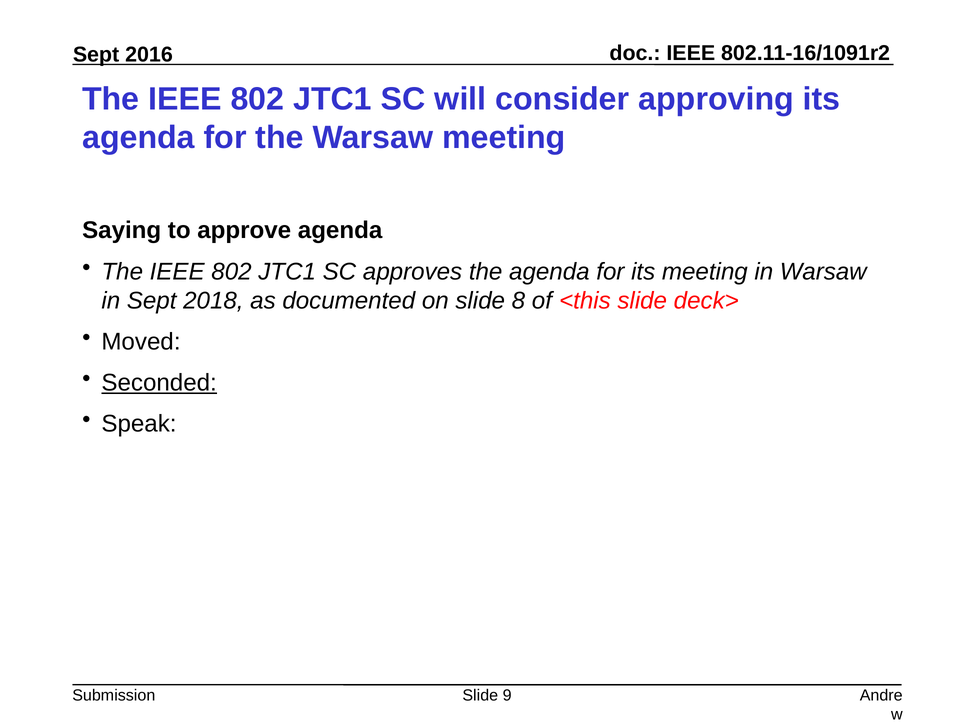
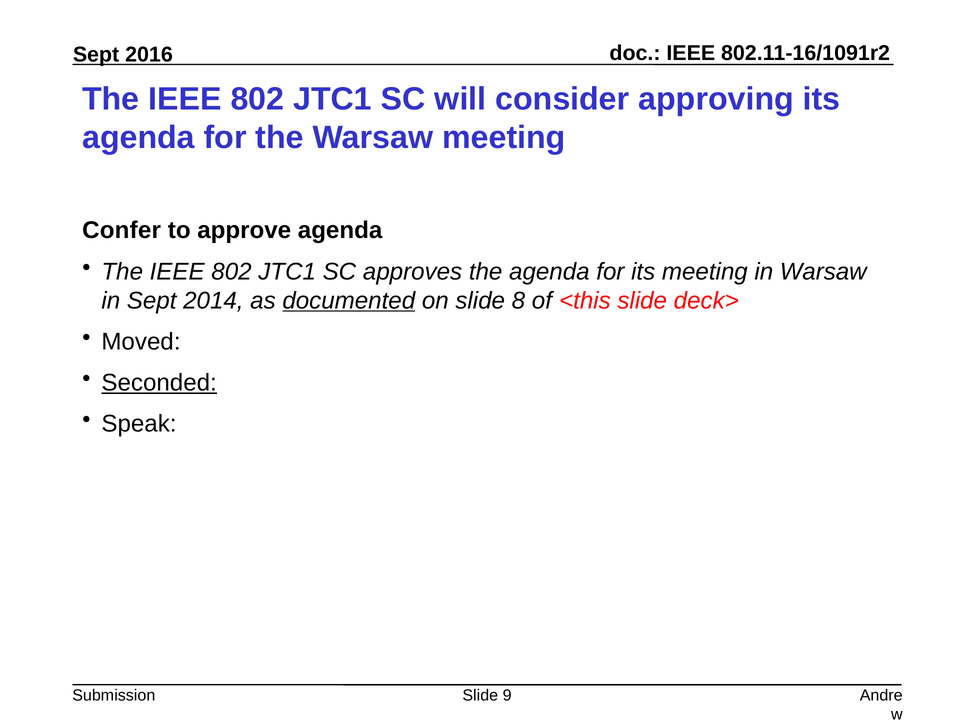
Saying: Saying -> Confer (122, 230)
2018: 2018 -> 2014 (213, 300)
documented underline: none -> present (349, 300)
